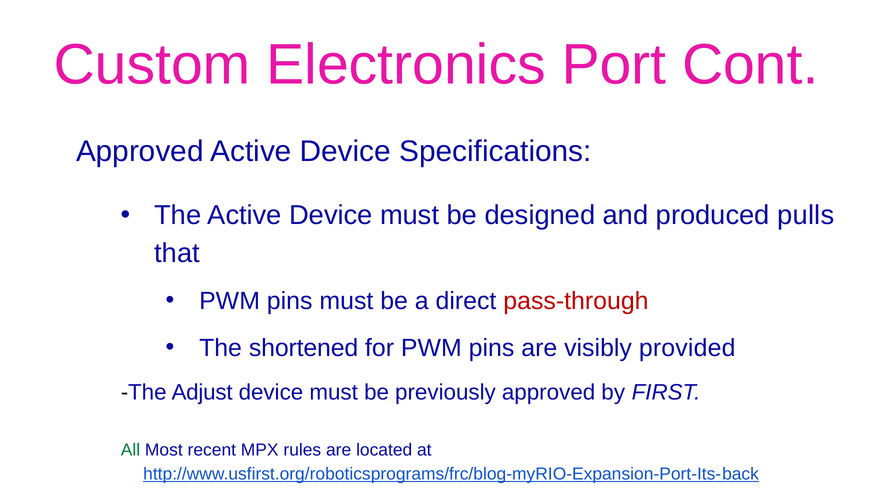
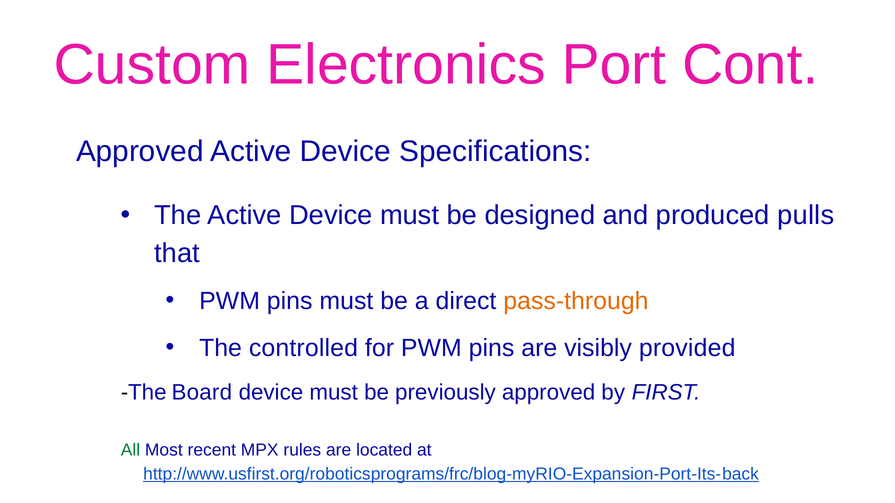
pass-through colour: red -> orange (576, 301)
shortened: shortened -> controlled (303, 348)
Adjust: Adjust -> Board (202, 393)
